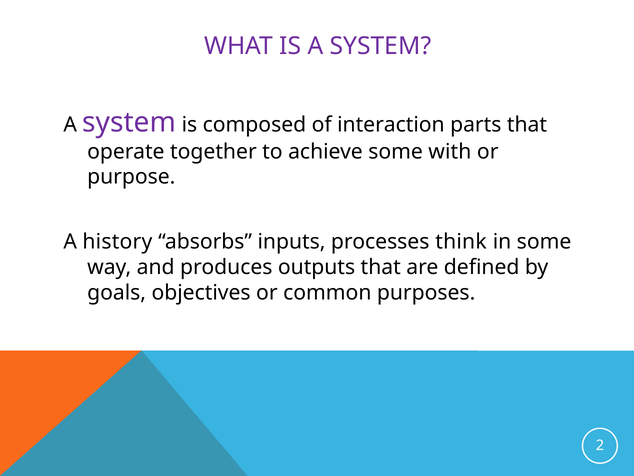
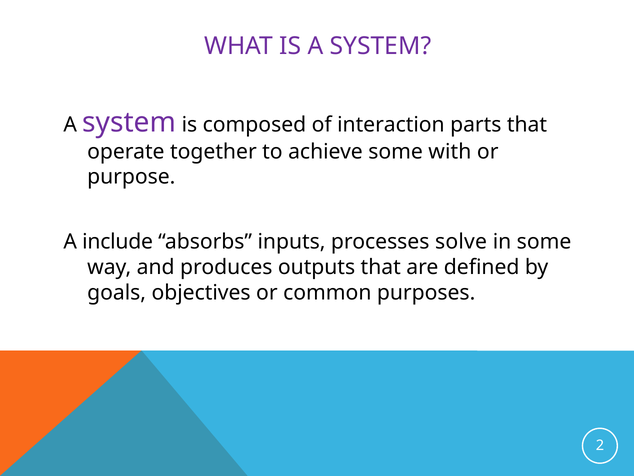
history: history -> include (118, 242)
think: think -> solve (461, 242)
